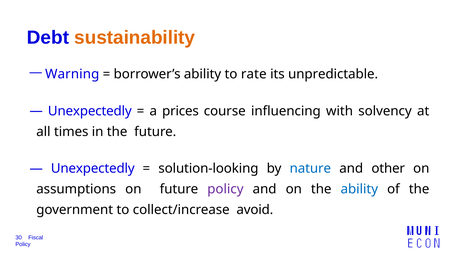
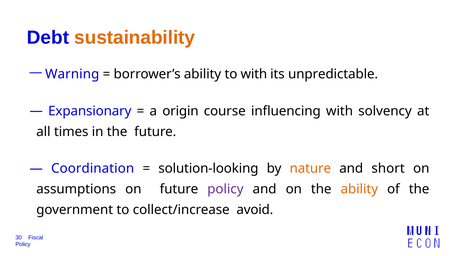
to rate: rate -> with (254, 74)
Unexpectedly: Unexpectedly -> Expansionary (90, 111)
prices: prices -> origin (180, 111)
Unexpectedly: Unexpectedly -> Coordination (93, 169)
nature colour: blue -> orange (310, 169)
other: other -> short (388, 169)
ability colour: blue -> orange (359, 190)
